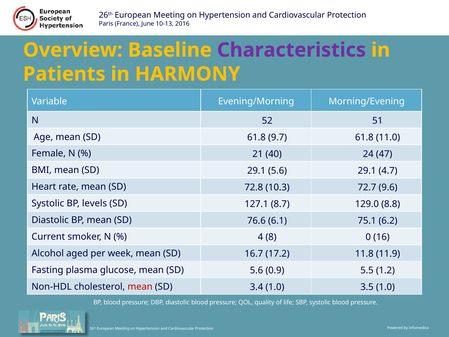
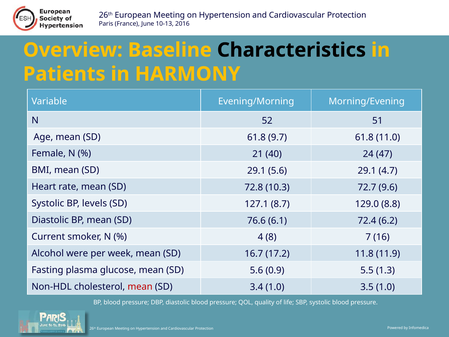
Characteristics colour: purple -> black (291, 50)
75.1: 75.1 -> 72.4 (367, 220)
0: 0 -> 7 (368, 237)
aged: aged -> were (77, 253)
1.2: 1.2 -> 1.3 (385, 270)
